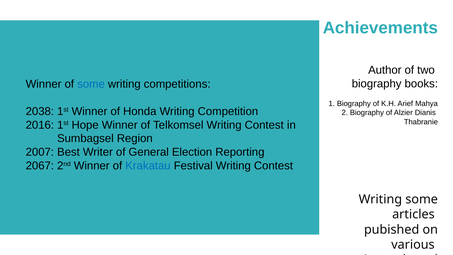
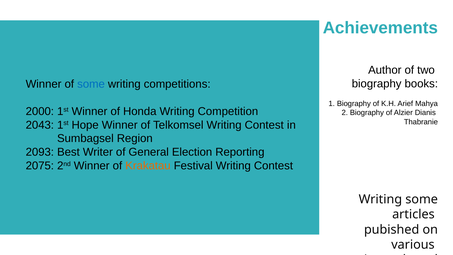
2038: 2038 -> 2000 (40, 111)
2016: 2016 -> 2043 (40, 125)
2007: 2007 -> 2093 (40, 152)
2067: 2067 -> 2075 (40, 166)
Krakatau colour: blue -> orange (148, 166)
